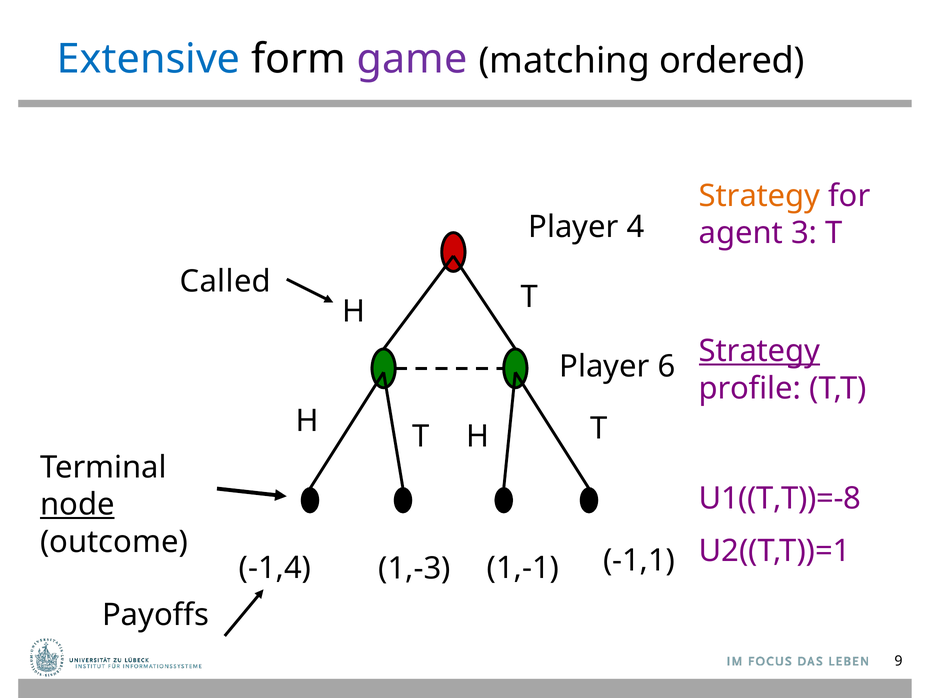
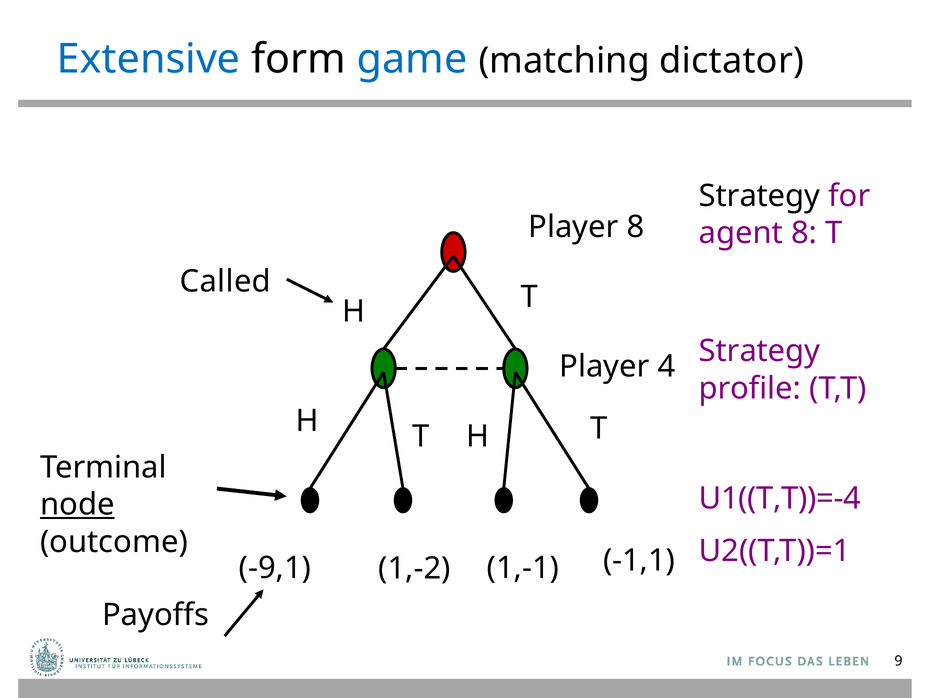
game colour: purple -> blue (412, 59)
ordered: ordered -> dictator (732, 61)
Strategy colour: orange -> black (760, 196)
Player 4: 4 -> 8 (636, 227)
agent 3: 3 -> 8 (804, 233)
Strategy underline: present -> none (760, 351)
6: 6 -> 4 (667, 366)
U1((T,T))=-8: U1((T,T))=-8 -> U1((T,T))=-4 (780, 498)
-1,4: -1,4 -> -9,1 (275, 568)
1,-3: 1,-3 -> 1,-2 (414, 568)
